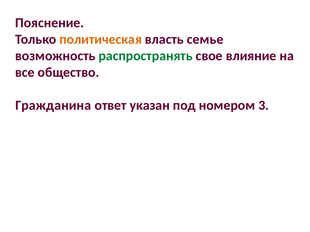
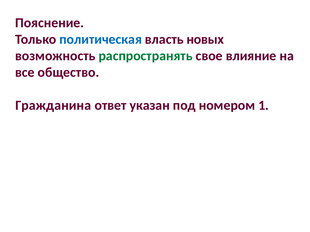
политическая colour: orange -> blue (101, 39)
семье: семье -> новых (205, 39)
3: 3 -> 1 (264, 106)
